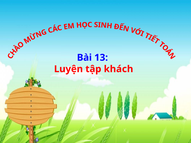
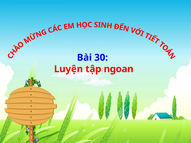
13: 13 -> 30 (101, 58)
khách: khách -> ngoan (119, 69)
